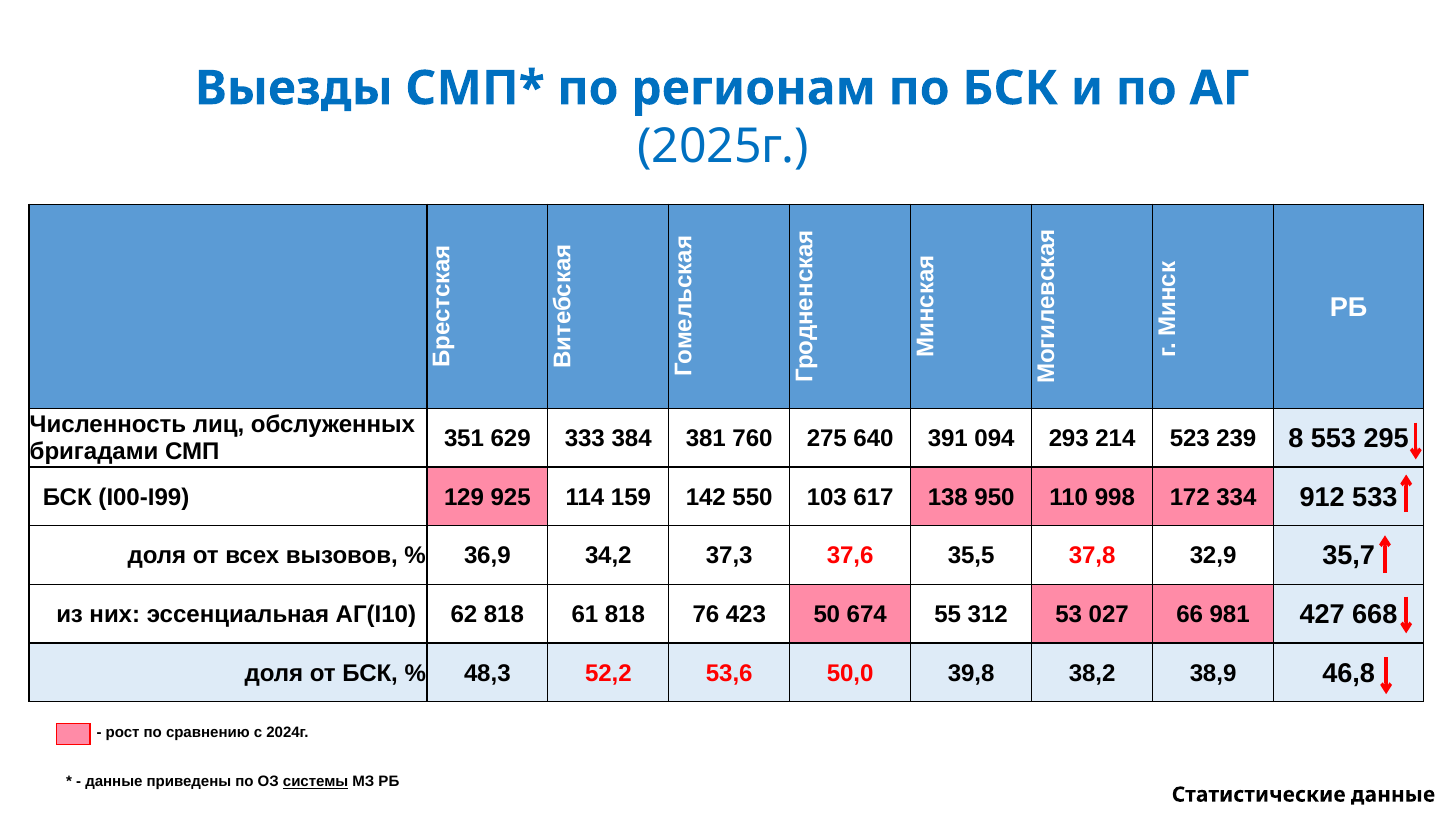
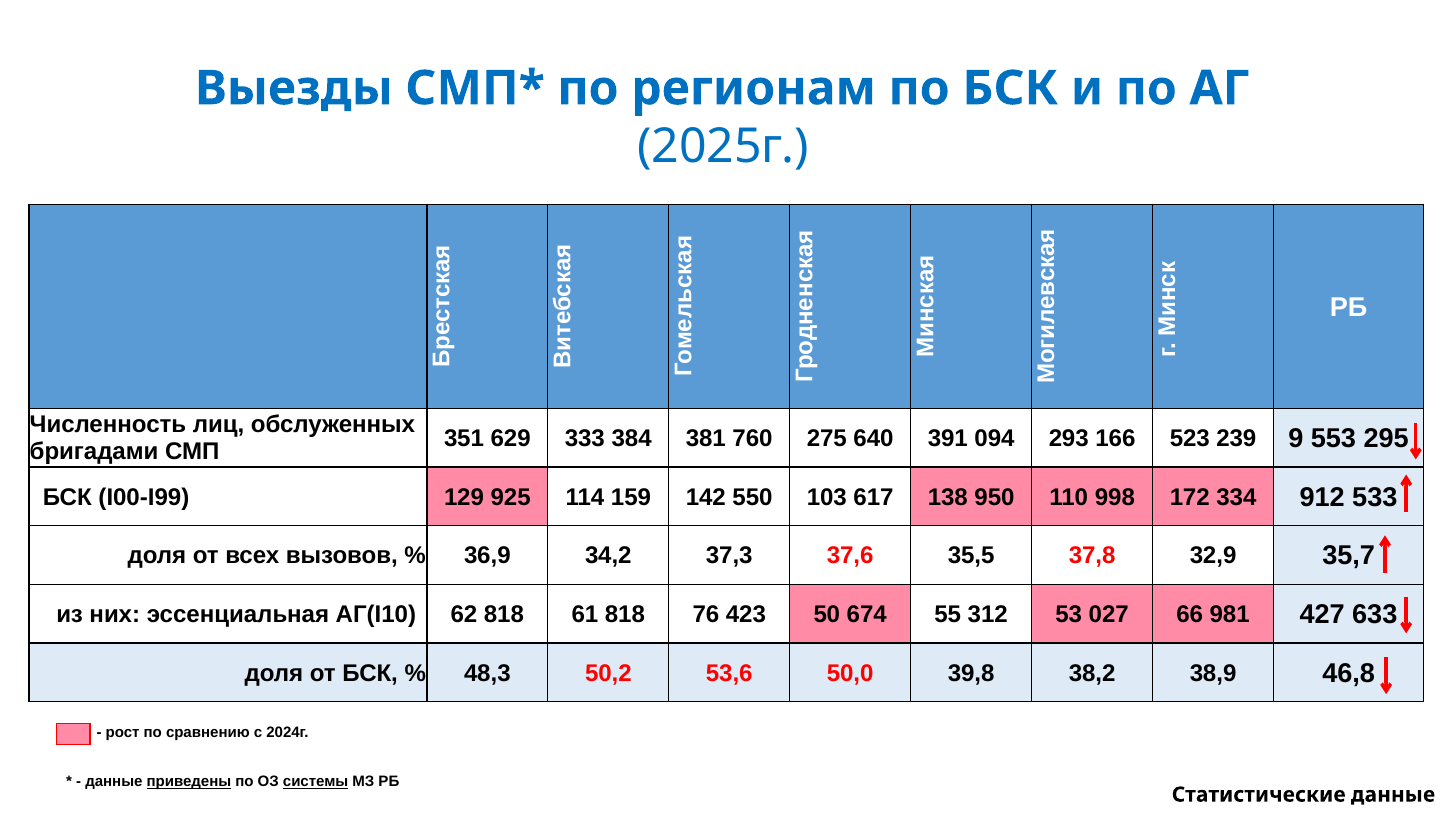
214: 214 -> 166 (1115, 438)
8: 8 -> 9 (1296, 438)
668: 668 -> 633 (1375, 614)
52,2: 52,2 -> 50,2 (608, 673)
приведены underline: none -> present (189, 781)
